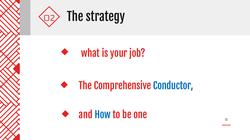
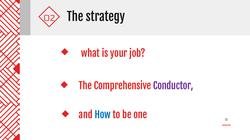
Conductor colour: blue -> purple (173, 86)
